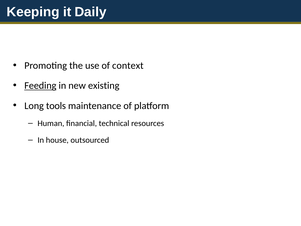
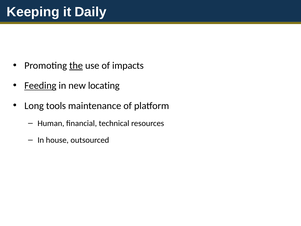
the underline: none -> present (76, 65)
context: context -> impacts (128, 65)
existing: existing -> locating (104, 86)
